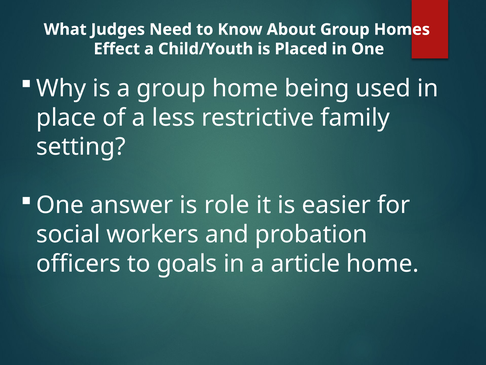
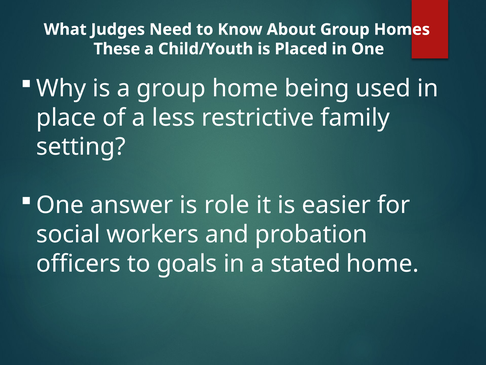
Effect: Effect -> These (117, 49)
article: article -> stated (306, 263)
